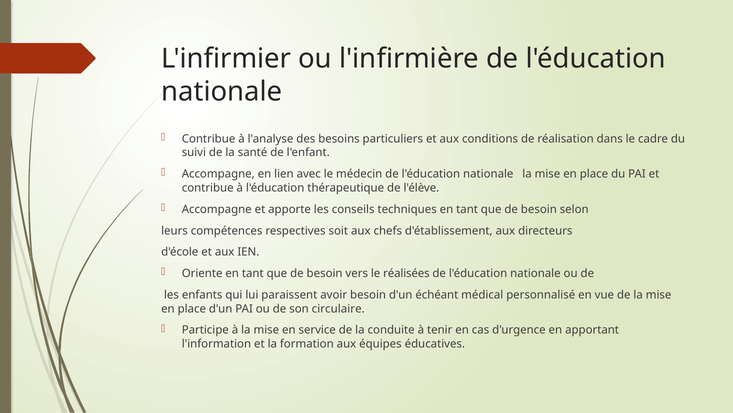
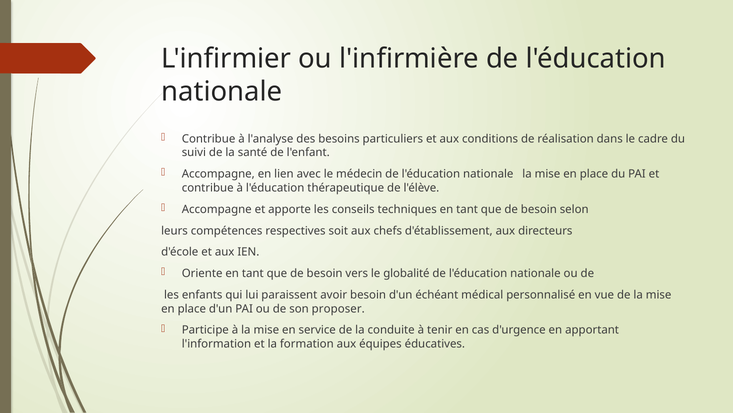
réalisées: réalisées -> globalité (406, 273)
circulaire: circulaire -> proposer (338, 308)
